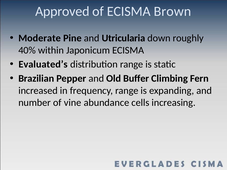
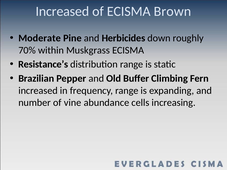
Approved: Approved -> Increased (62, 11)
Utricularia: Utricularia -> Herbicides (123, 38)
40%: 40% -> 70% (27, 50)
Japonicum: Japonicum -> Muskgrass (88, 50)
Evaluated’s: Evaluated’s -> Resistance’s (43, 64)
